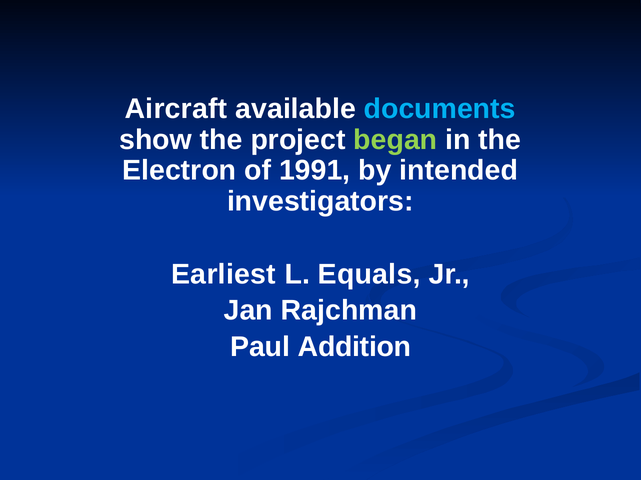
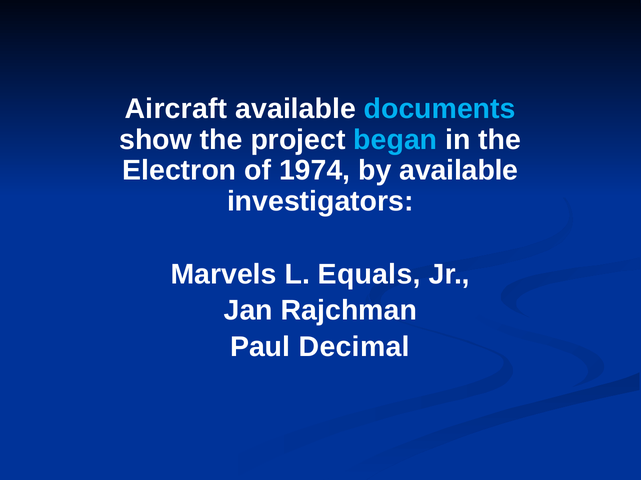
began colour: light green -> light blue (395, 140)
1991: 1991 -> 1974 (315, 171)
by intended: intended -> available (459, 171)
Earliest: Earliest -> Marvels (224, 275)
Addition: Addition -> Decimal (354, 348)
